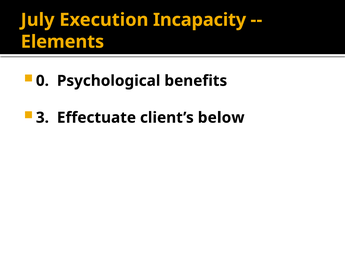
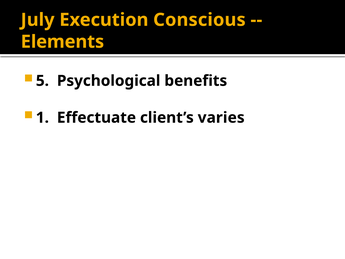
Incapacity: Incapacity -> Conscious (199, 20)
0: 0 -> 5 (42, 81)
3: 3 -> 1 (42, 118)
below: below -> varies (221, 118)
